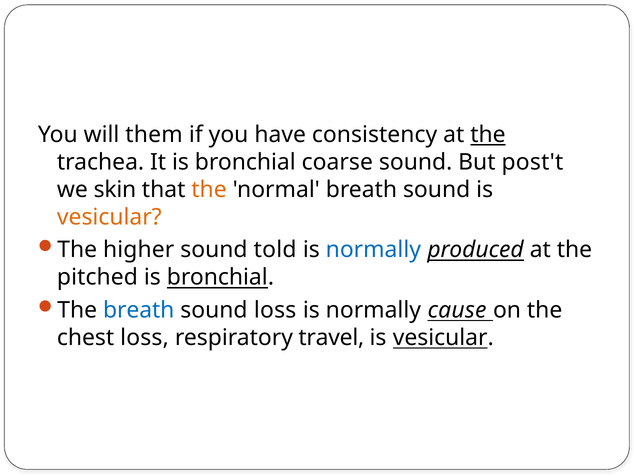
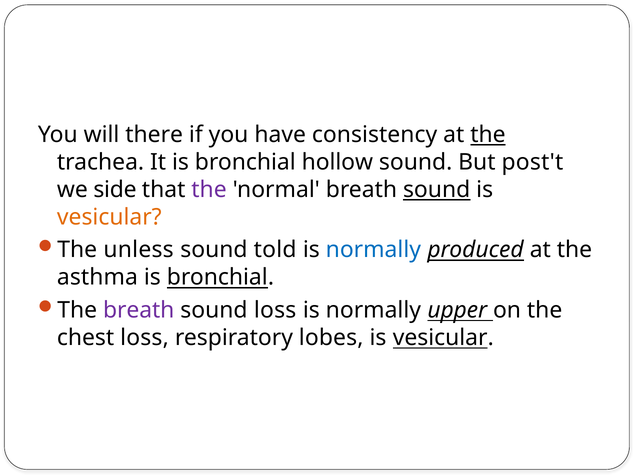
them: them -> there (154, 135)
coarse: coarse -> hollow (337, 162)
skin: skin -> side (115, 190)
the colour: orange -> purple (209, 190)
sound underline: none -> present (437, 190)
higher: higher -> unless (139, 250)
pitched: pitched -> asthma (97, 277)
breath colour: blue -> purple (139, 310)
cause: cause -> upper (457, 310)
travel: travel -> lobes (331, 337)
